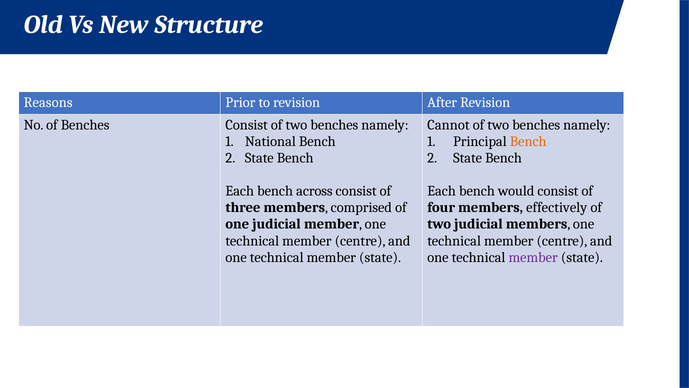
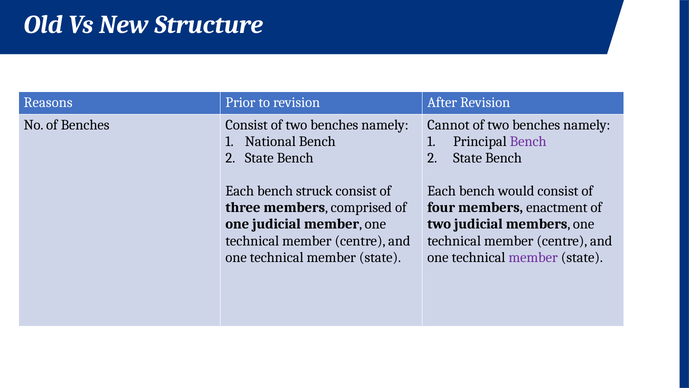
Bench colour: orange -> purple (528, 141)
across: across -> struck (314, 191)
effectively: effectively -> enactment (557, 207)
